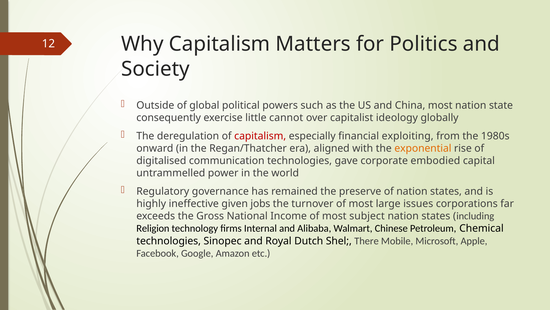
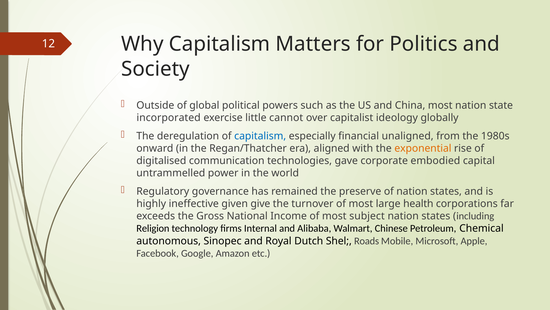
consequently: consequently -> incorporated (169, 118)
capitalism colour: red -> blue (260, 136)
exploiting: exploiting -> unaligned (408, 136)
jobs: jobs -> give (260, 203)
issues: issues -> health (418, 203)
technologies: technologies -> autonomous (169, 240)
There: There -> Roads (367, 240)
